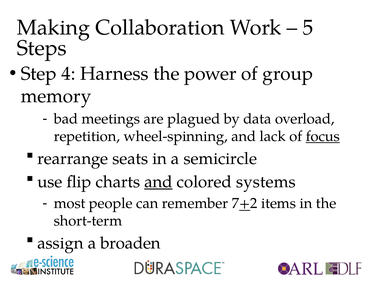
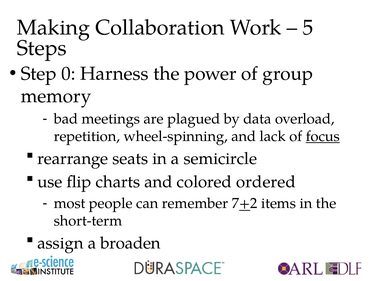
4: 4 -> 0 (68, 74)
and underline: present -> none (158, 182)
systems: systems -> ordered (266, 182)
